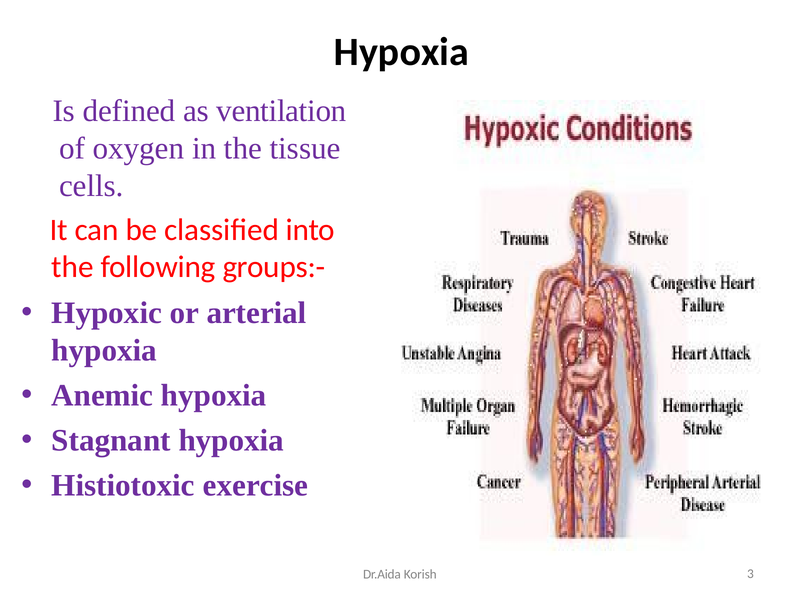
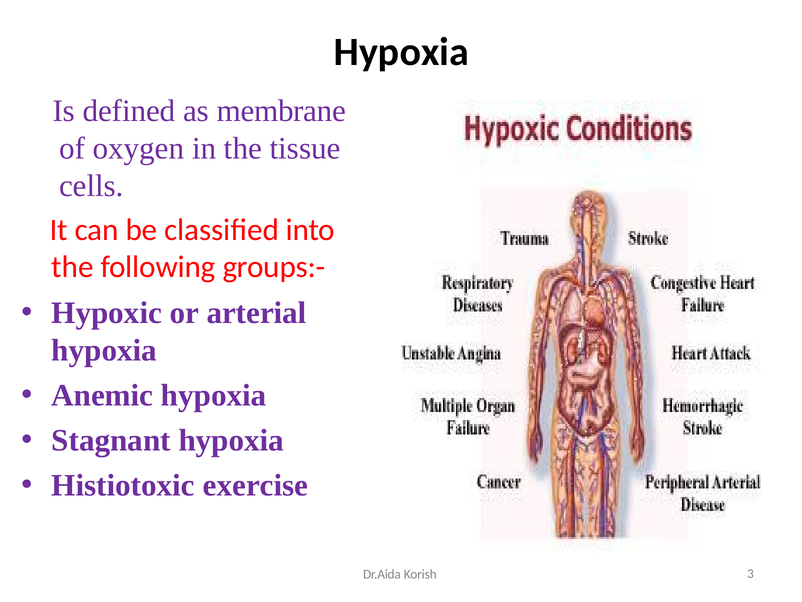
ventilation: ventilation -> membrane (281, 111)
